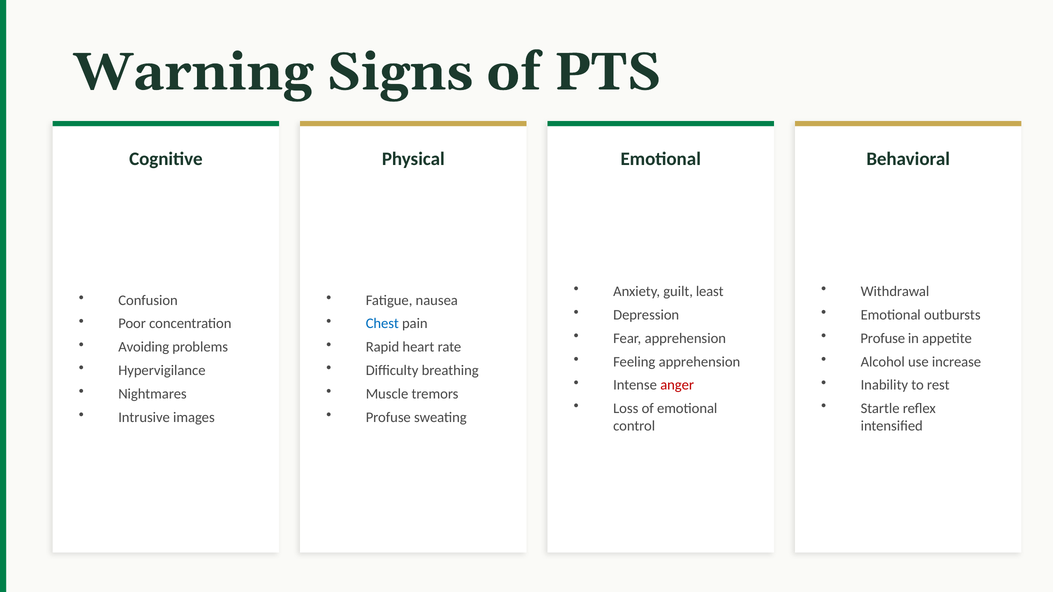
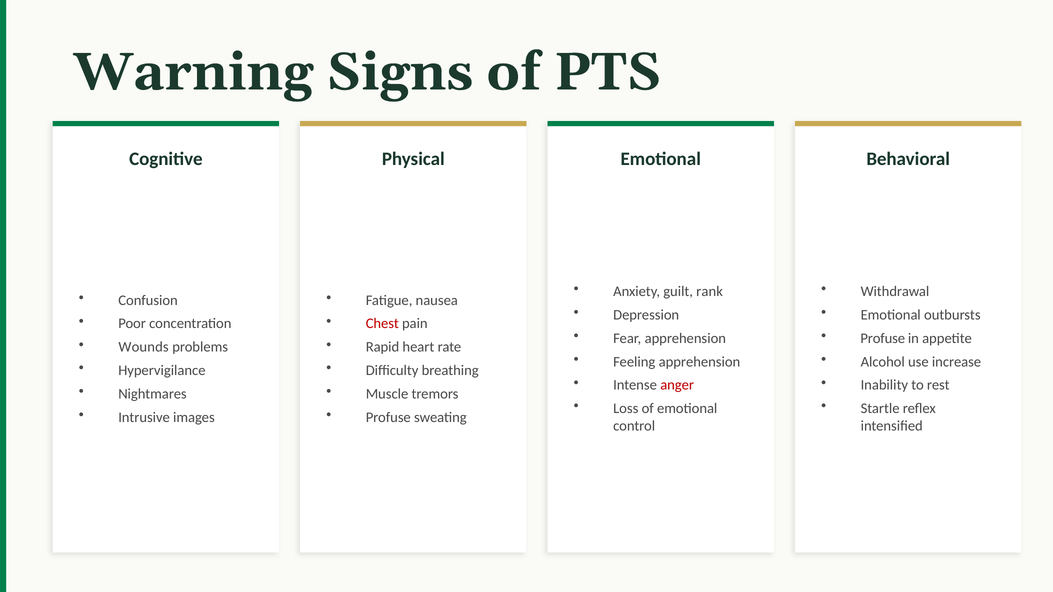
least: least -> rank (710, 292)
Chest colour: blue -> red (382, 324)
Avoiding: Avoiding -> Wounds (144, 347)
